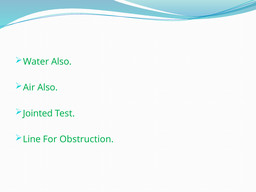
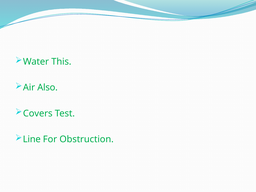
Water Also: Also -> This (61, 62)
Jointed: Jointed -> Covers (38, 113)
